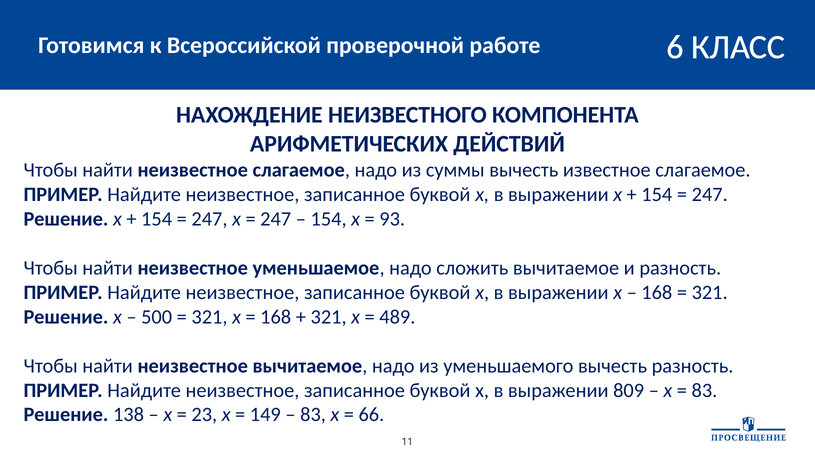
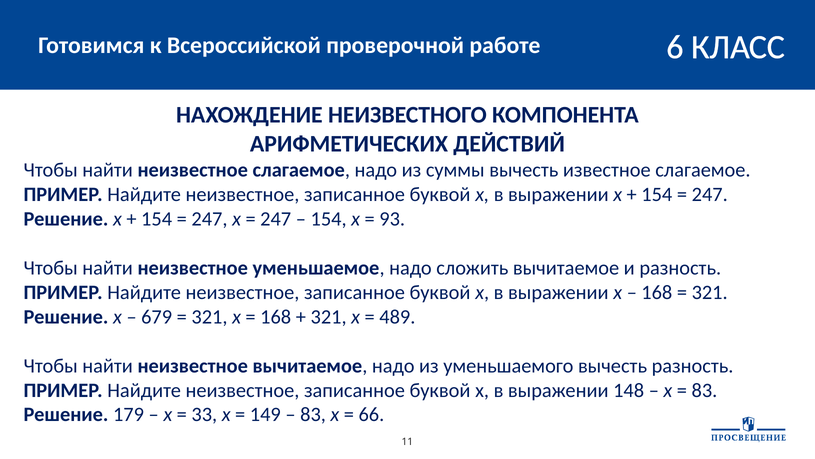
500: 500 -> 679 (157, 316)
809: 809 -> 148 (629, 390)
138: 138 -> 179 (129, 414)
23: 23 -> 33 (204, 414)
